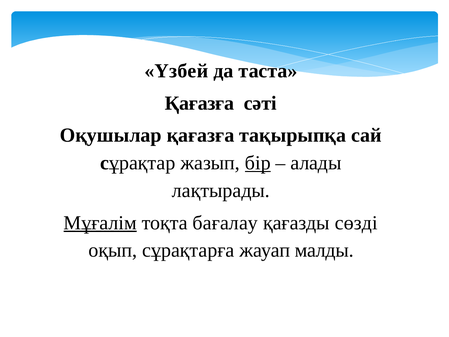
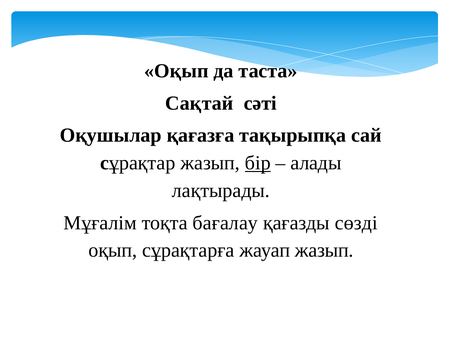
Үзбей: Үзбей -> Оқып (176, 71)
Қағазға: Қағазға -> Сақтай (199, 103)
Мұғалім underline: present -> none (100, 223)
жауап малды: малды -> жазып (324, 250)
